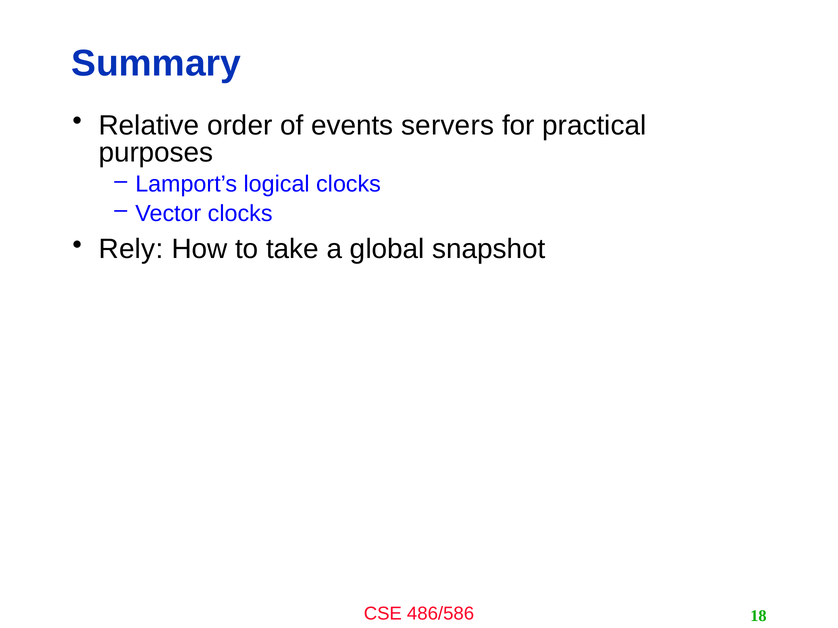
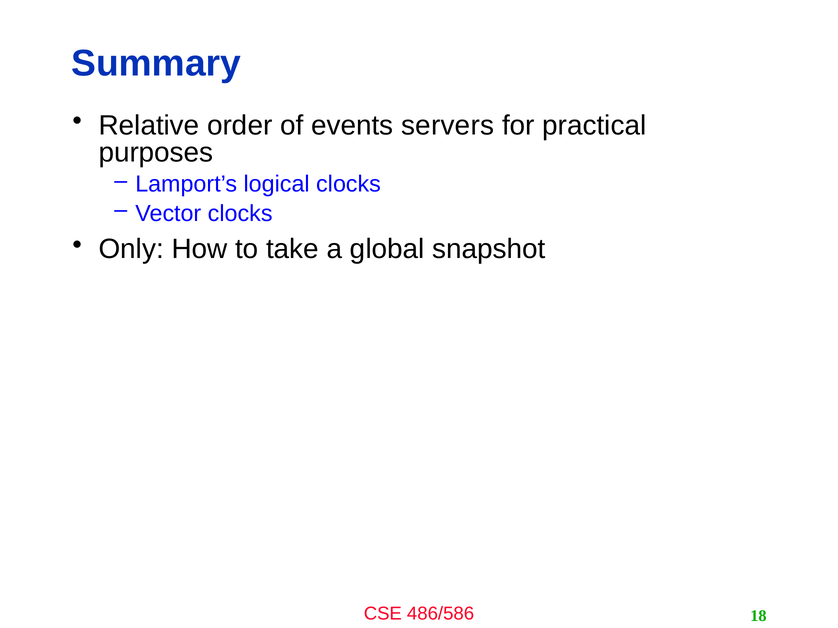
Rely: Rely -> Only (131, 249)
